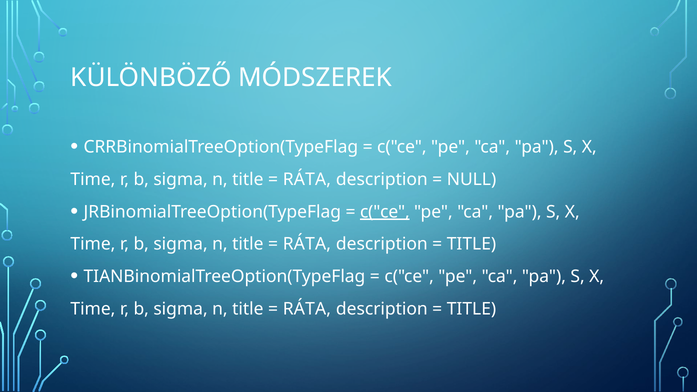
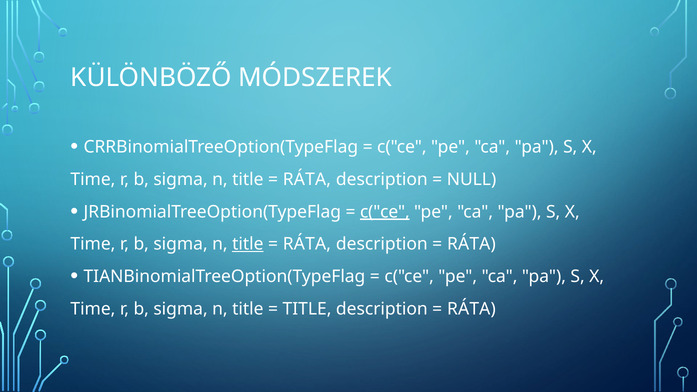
title underline: none -> present (248, 244)
TITLE: TITLE -> RÁTA (471, 244)
RÁTA: RÁTA -> TITLE (307, 309)
TITLE: TITLE -> RÁTA (471, 309)
